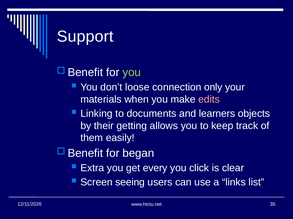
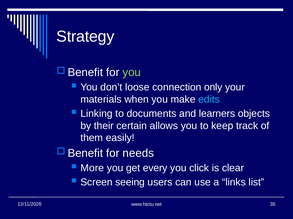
Support: Support -> Strategy (85, 37)
edits colour: pink -> light blue (209, 100)
getting: getting -> certain (132, 126)
began: began -> needs (138, 154)
Extra: Extra -> More (92, 169)
